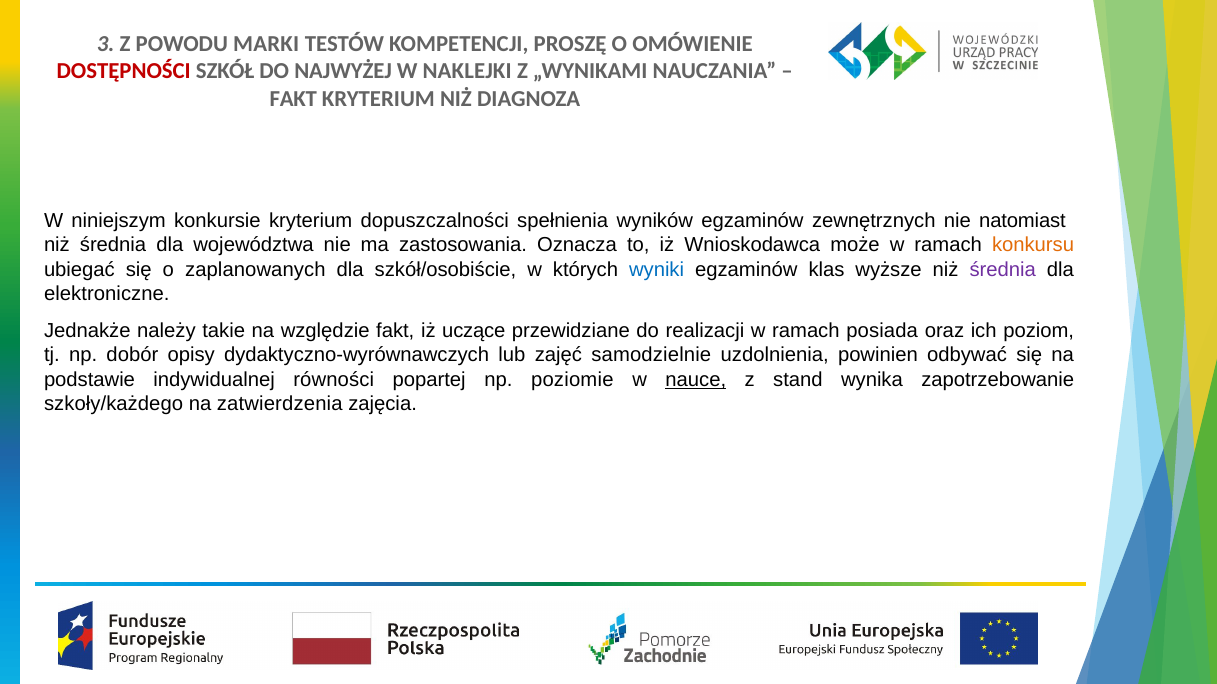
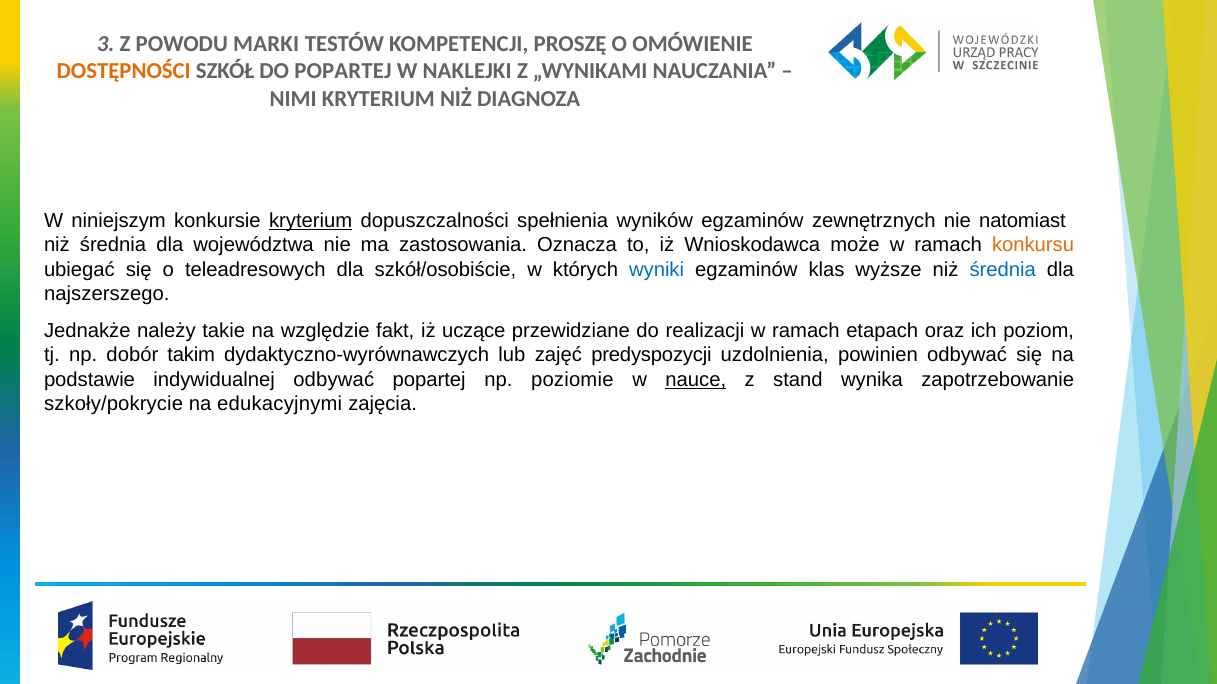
DOSTĘPNOŚCI colour: red -> orange (124, 71)
DO NAJWYŻEJ: NAJWYŻEJ -> POPARTEJ (343, 71)
FAKT: FAKT -> NIMI (293, 99)
kryterium underline: none -> present (311, 221)
zaplanowanych: zaplanowanych -> teleadresowych (255, 270)
średnia colour: purple -> blue (1003, 270)
elektroniczne: elektroniczne -> najszerszego (107, 294)
posiada: posiada -> etapach (882, 331)
opisy: opisy -> takim (191, 355)
samodzielnie: samodzielnie -> predyspozycji (651, 355)
indywidualnej równości: równości -> odbywać (334, 380)
szkoły/każdego: szkoły/każdego -> szkoły/pokrycie (114, 404)
zatwierdzenia: zatwierdzenia -> edukacyjnymi (280, 404)
